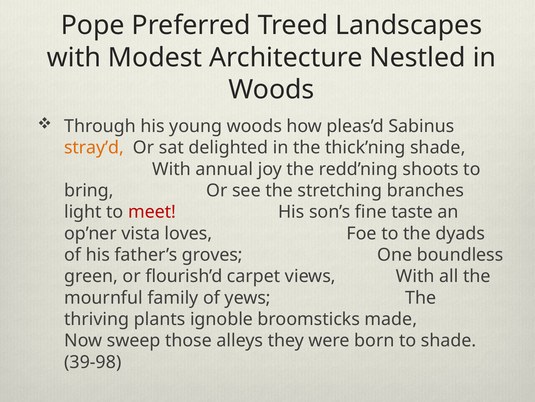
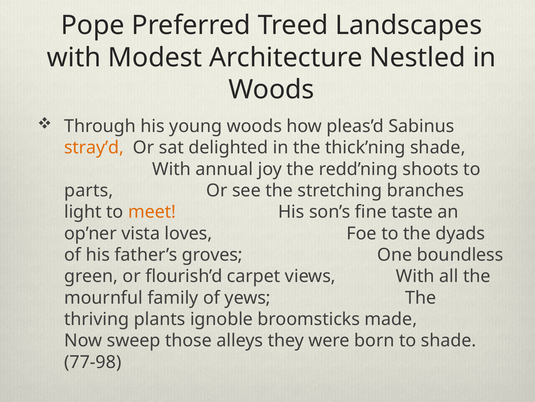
bring: bring -> parts (89, 190)
meet colour: red -> orange (152, 212)
39-98: 39-98 -> 77-98 (93, 361)
